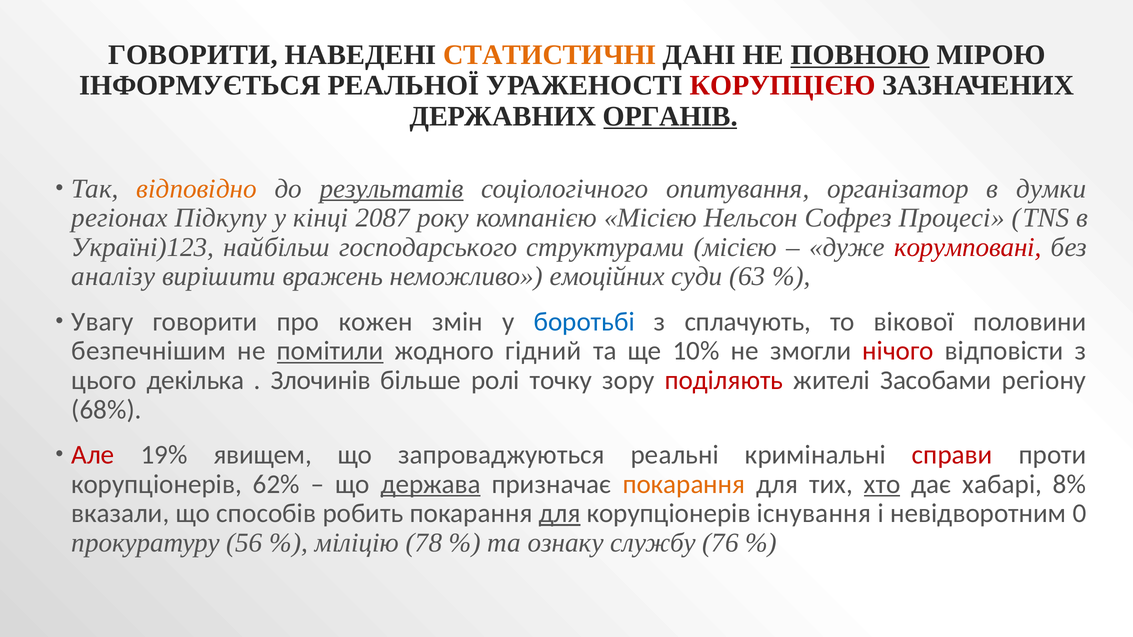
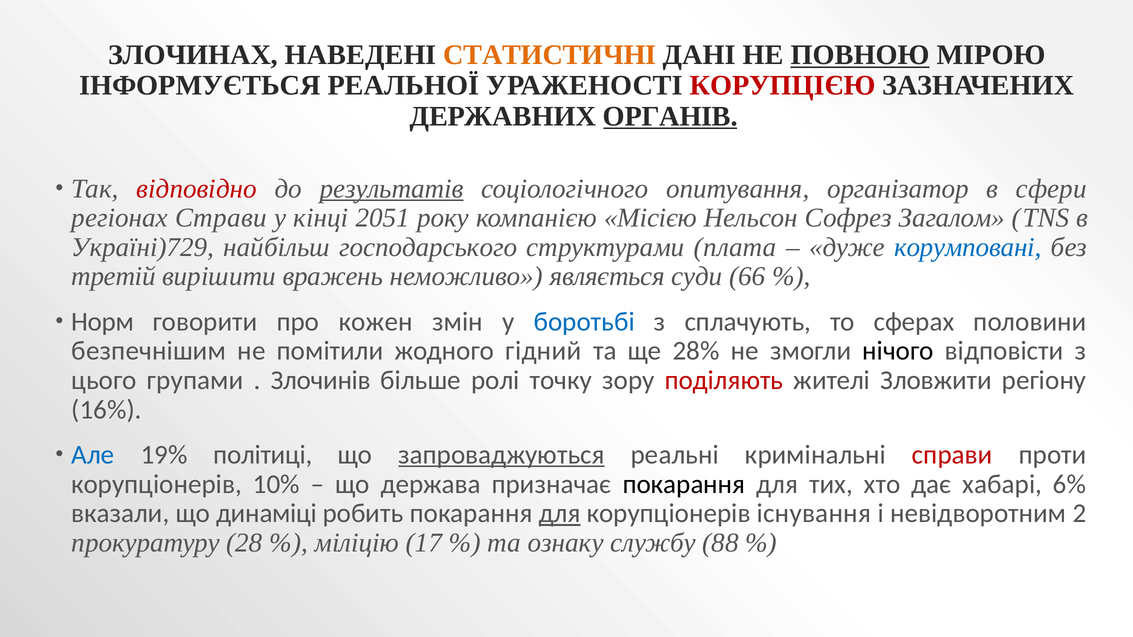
ГОВОРИТИ: ГОВОРИТИ -> ЗЛОЧИНАХ (193, 55)
відповідно colour: orange -> red (197, 189)
думки: думки -> сфери (1051, 189)
Підкупу: Підкупу -> Страви (221, 218)
2087: 2087 -> 2051 (383, 218)
Процесі: Процесі -> Загалом (952, 218)
Україні)123: Україні)123 -> Україні)729 (143, 247)
структурами місією: місією -> плата (735, 247)
корумповані colour: red -> blue (968, 247)
аналізу: аналізу -> третій (114, 277)
емоційних: емоційних -> являється (607, 277)
63: 63 -> 66 (747, 277)
Увагу: Увагу -> Норм (103, 322)
вікової: вікової -> сферах (914, 322)
помітили underline: present -> none (330, 351)
10%: 10% -> 28% (696, 351)
нічого colour: red -> black (898, 351)
декілька: декілька -> групами (195, 380)
Засобами: Засобами -> Зловжити (936, 380)
68%: 68% -> 16% (107, 410)
Але colour: red -> blue (93, 455)
явищем: явищем -> політиці (263, 455)
запроваджуються underline: none -> present (501, 455)
62%: 62% -> 10% (276, 484)
держава underline: present -> none (431, 484)
покарання colour: orange -> black (684, 484)
хто underline: present -> none (882, 484)
8%: 8% -> 6% (1069, 484)
способів: способів -> динаміці (266, 514)
0: 0 -> 2 (1079, 514)
56: 56 -> 28 (244, 543)
78: 78 -> 17 (424, 543)
76: 76 -> 88 (720, 543)
